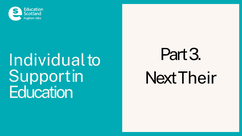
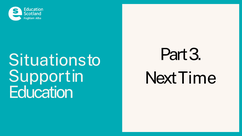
Individual: Individual -> Situations (47, 60)
Their: Their -> Time (197, 78)
